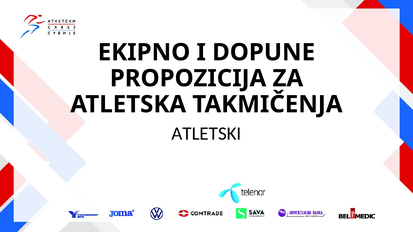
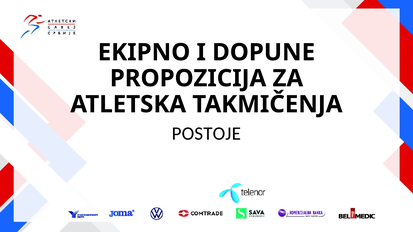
ATLETSKI: ATLETSKI -> POSTOJE (206, 134)
